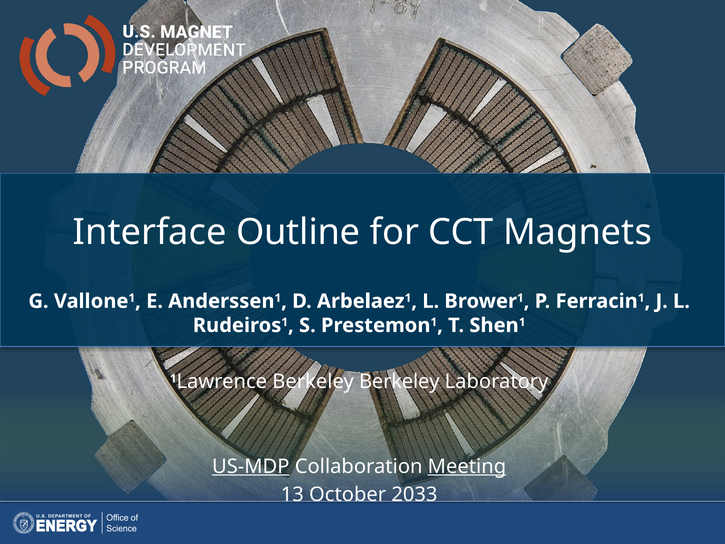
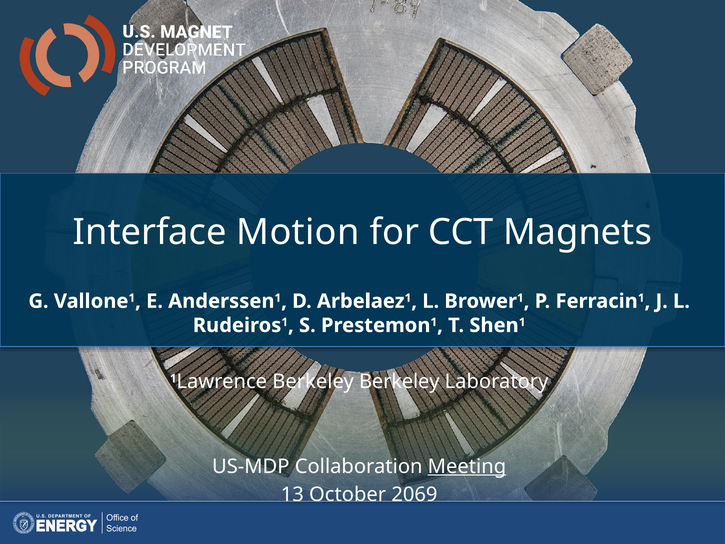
Outline: Outline -> Motion (298, 232)
US-MDP underline: present -> none (251, 466)
2033: 2033 -> 2069 (414, 494)
